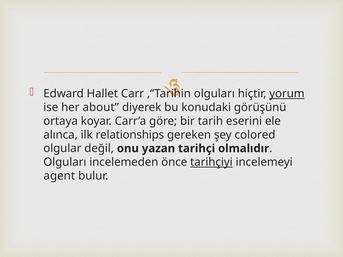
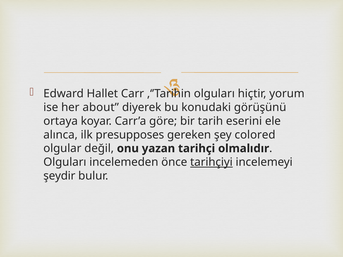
yorum underline: present -> none (287, 94)
relationships: relationships -> presupposes (130, 135)
agent: agent -> şeydir (59, 176)
